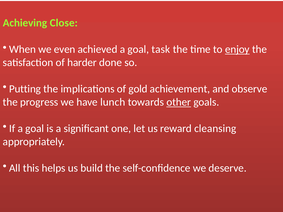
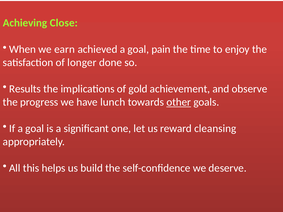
even: even -> earn (65, 49)
task: task -> pain (161, 49)
enjoy underline: present -> none (237, 49)
harder: harder -> longer (82, 63)
Putting: Putting -> Results (25, 89)
